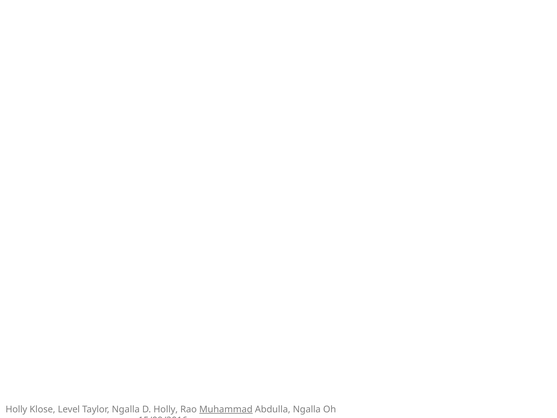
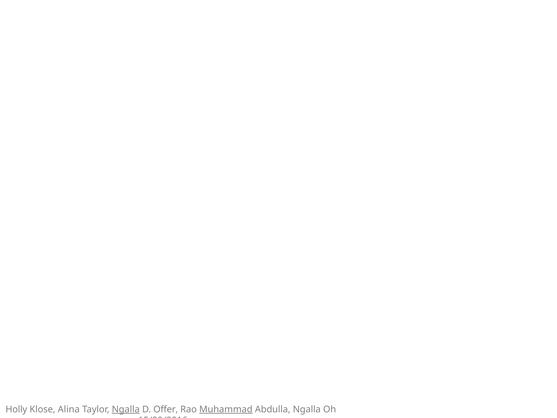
Level: Level -> Alina (69, 409)
Ngalla underline: none -> present (126, 409)
D Holly: Holly -> Offer (166, 409)
